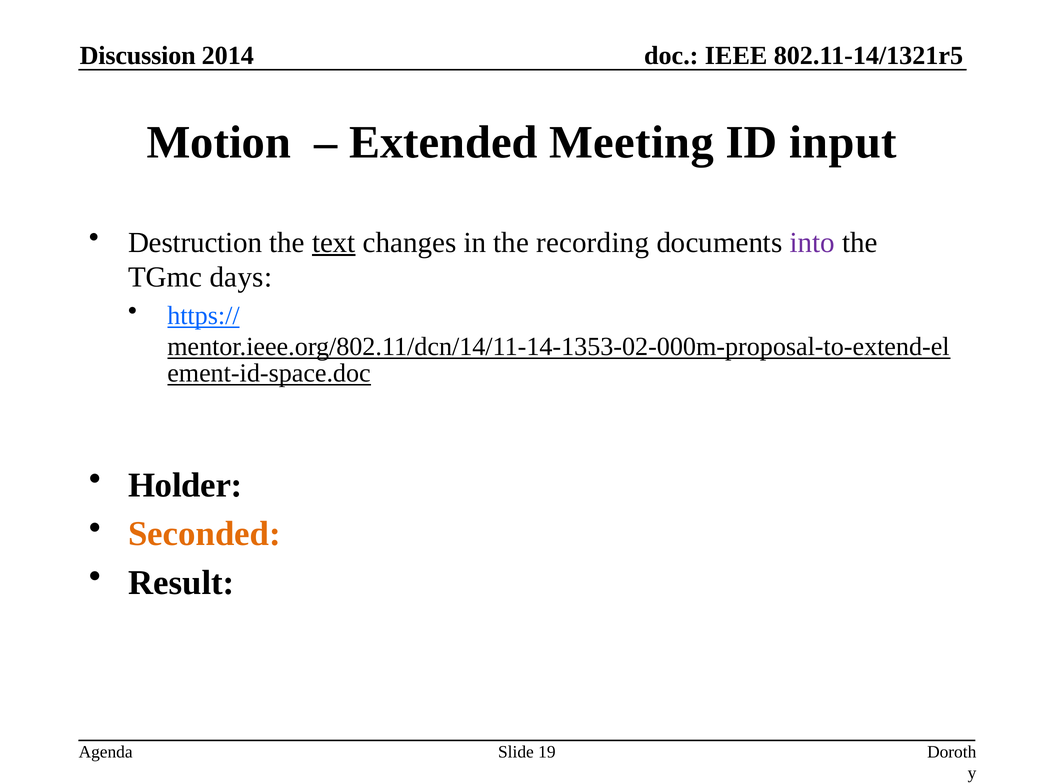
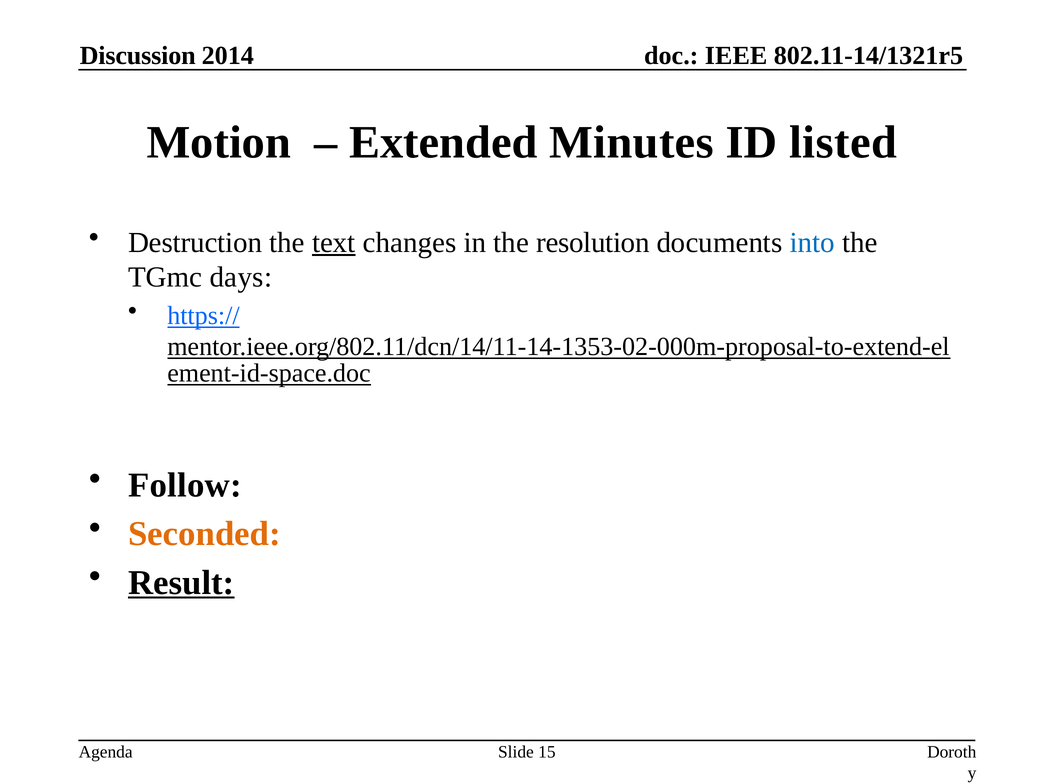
Meeting: Meeting -> Minutes (632, 143)
input: input -> listed (843, 143)
recording: recording -> resolution (593, 242)
into colour: purple -> blue (812, 242)
Holder: Holder -> Follow (185, 485)
Result underline: none -> present (181, 582)
19: 19 -> 15 (547, 752)
